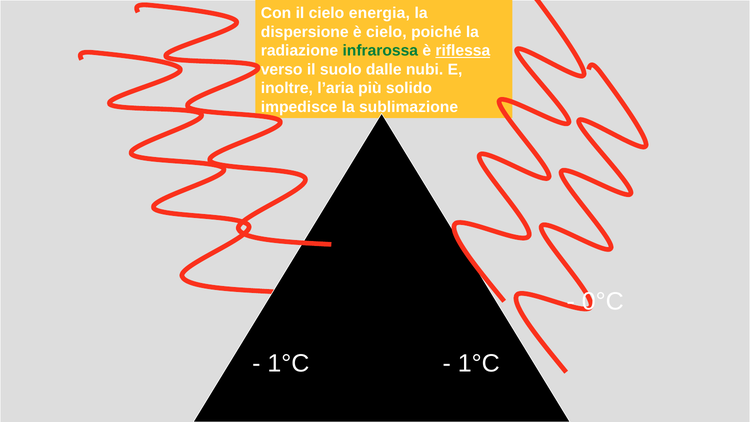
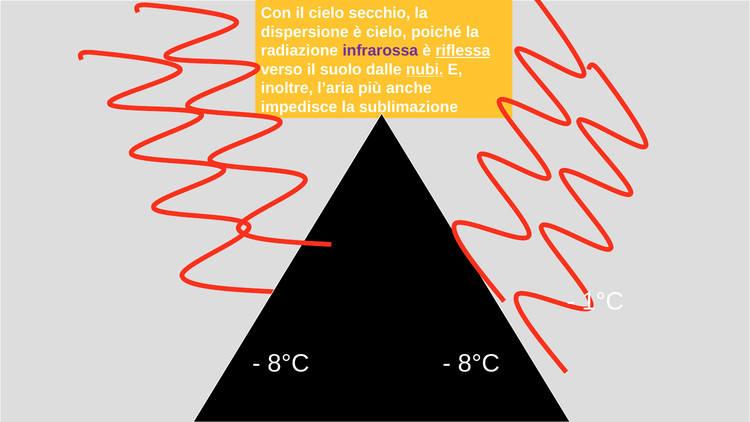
energia: energia -> secchio (379, 13)
infrarossa colour: green -> purple (380, 51)
nubi underline: none -> present (425, 69)
solido: solido -> anche (409, 88)
0°C: 0°C -> 1°C (603, 301)
1°C: 1°C -> 8°C (288, 363)
1°C: 1°C -> 8°C (479, 363)
